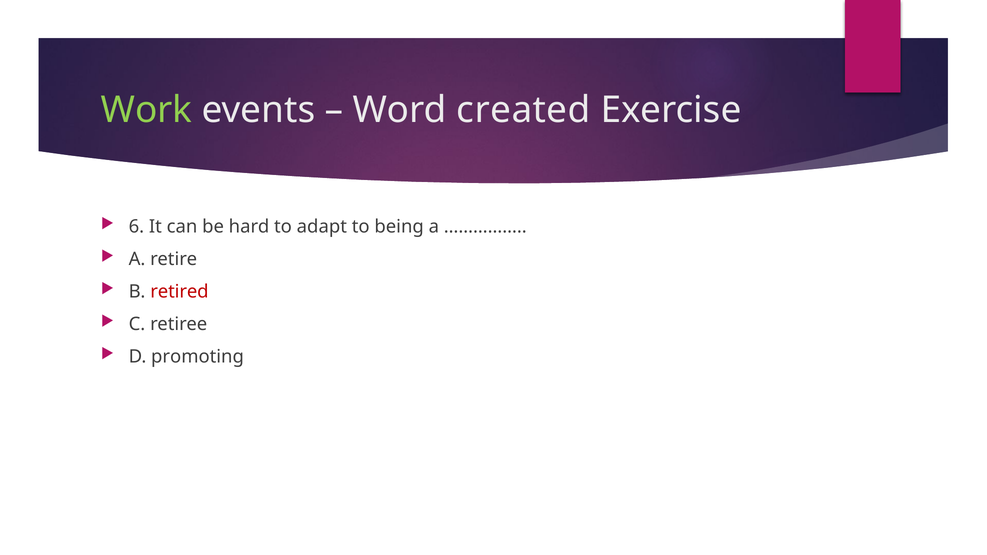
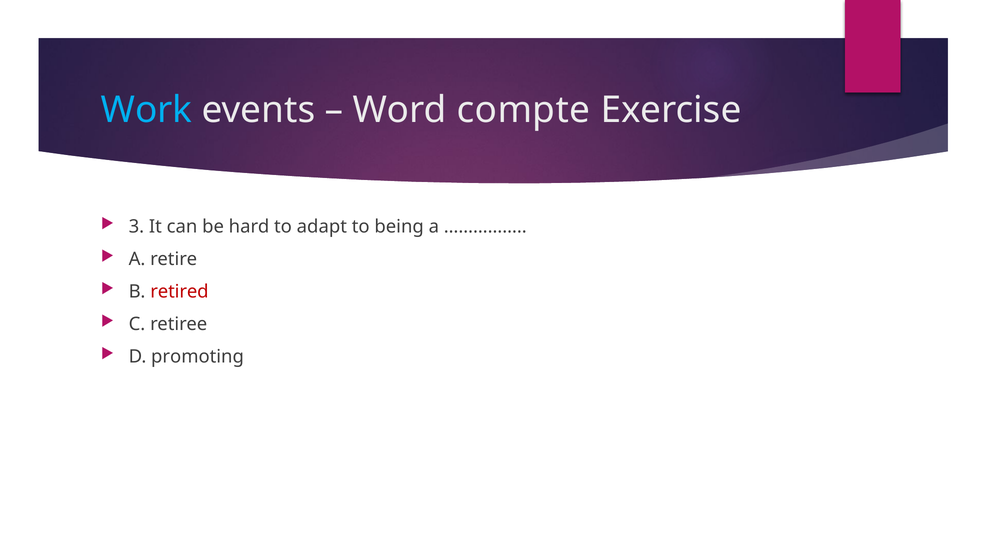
Work colour: light green -> light blue (147, 110)
created: created -> compte (523, 110)
6: 6 -> 3 (136, 227)
